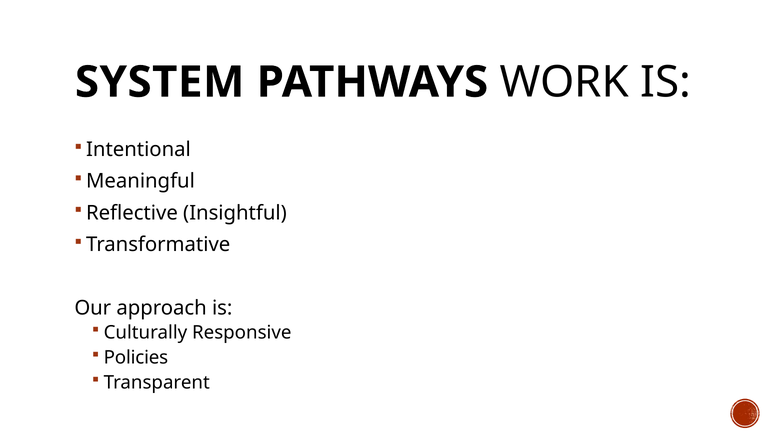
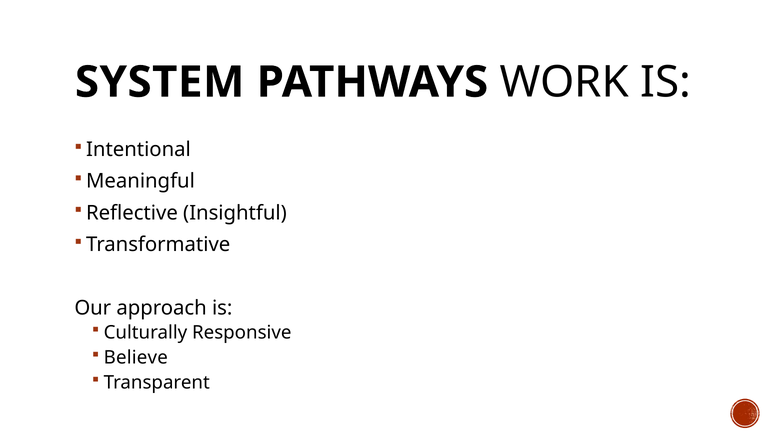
Policies: Policies -> Believe (136, 358)
